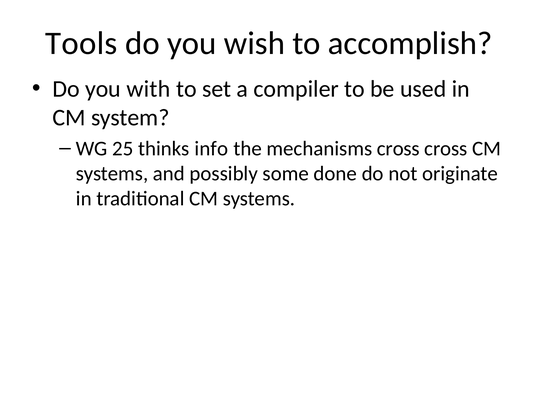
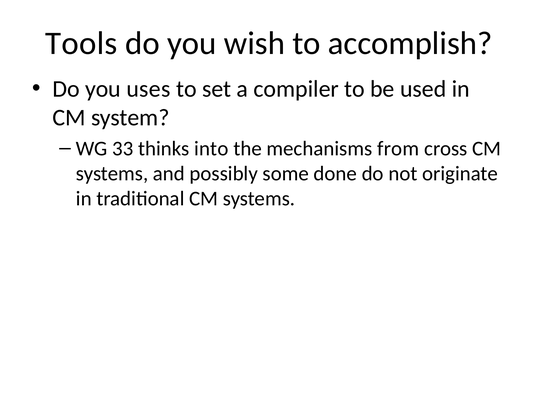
with: with -> uses (148, 89)
25: 25 -> 33 (123, 149)
info: info -> into (211, 149)
mechanisms cross: cross -> from (398, 149)
